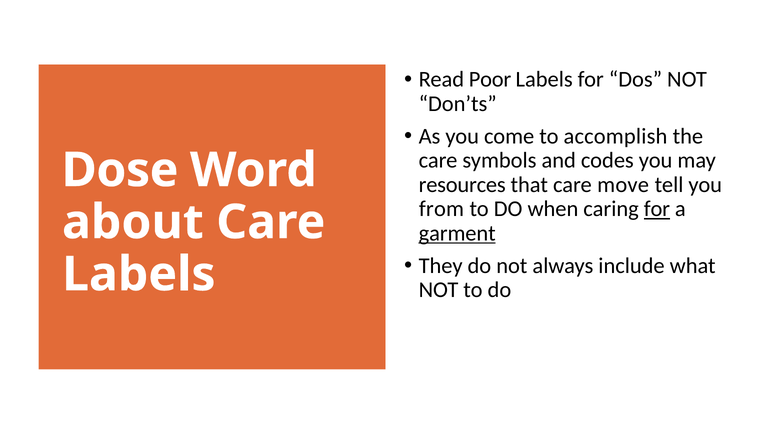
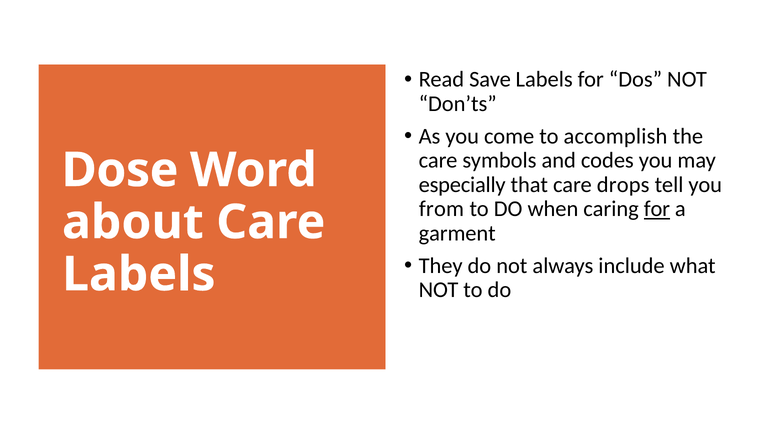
Poor: Poor -> Save (490, 79)
resources: resources -> especially (462, 185)
move: move -> drops (623, 185)
garment underline: present -> none (457, 233)
